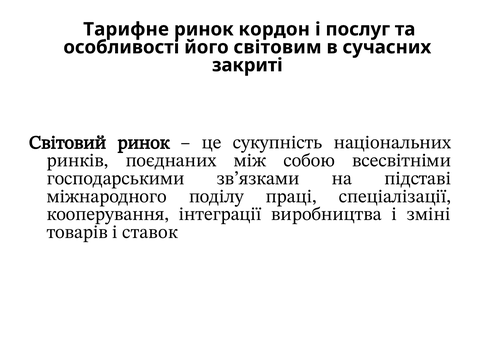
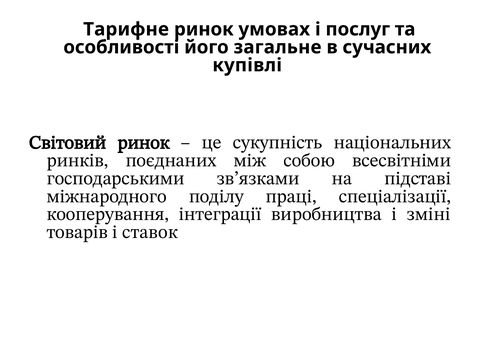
кордон: кордон -> умовах (274, 29)
світовим: світовим -> загальне (278, 47)
закриті: закриті -> купівлі (247, 65)
